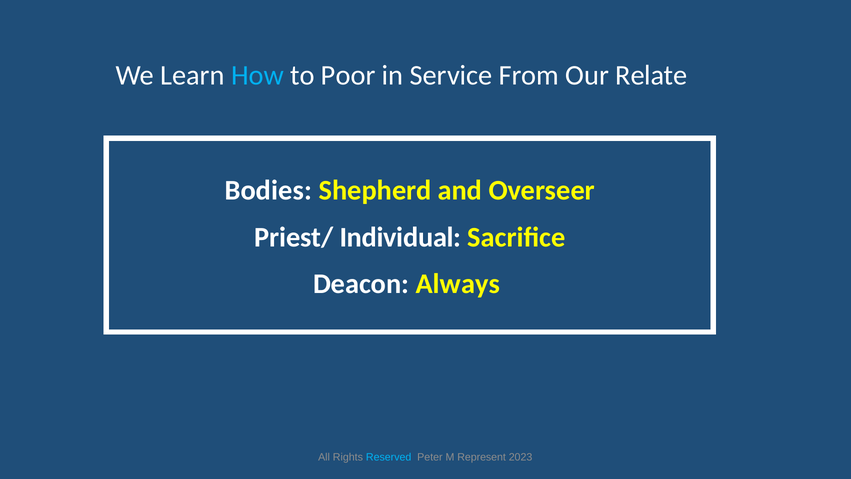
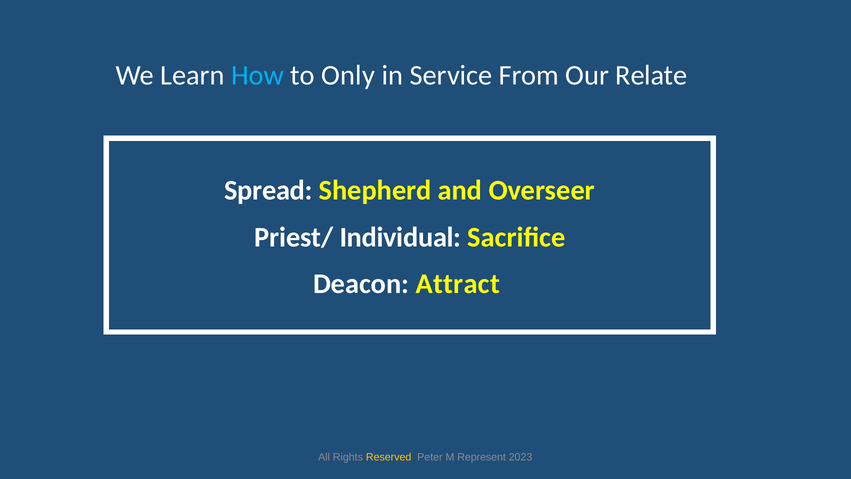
Poor: Poor -> Only (348, 75)
Bodies: Bodies -> Spread (268, 190)
Always: Always -> Attract (458, 284)
Reserved colour: light blue -> yellow (389, 457)
